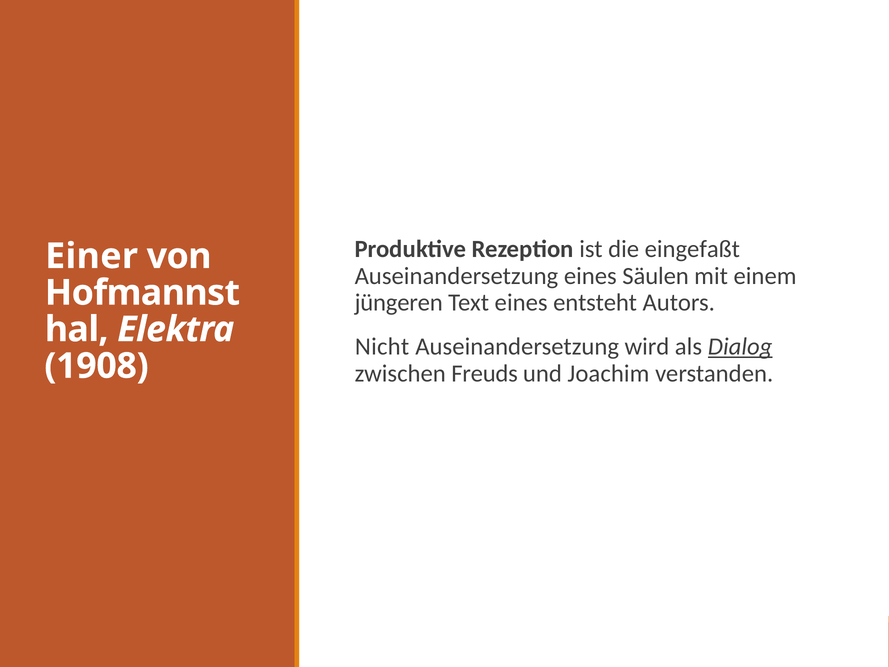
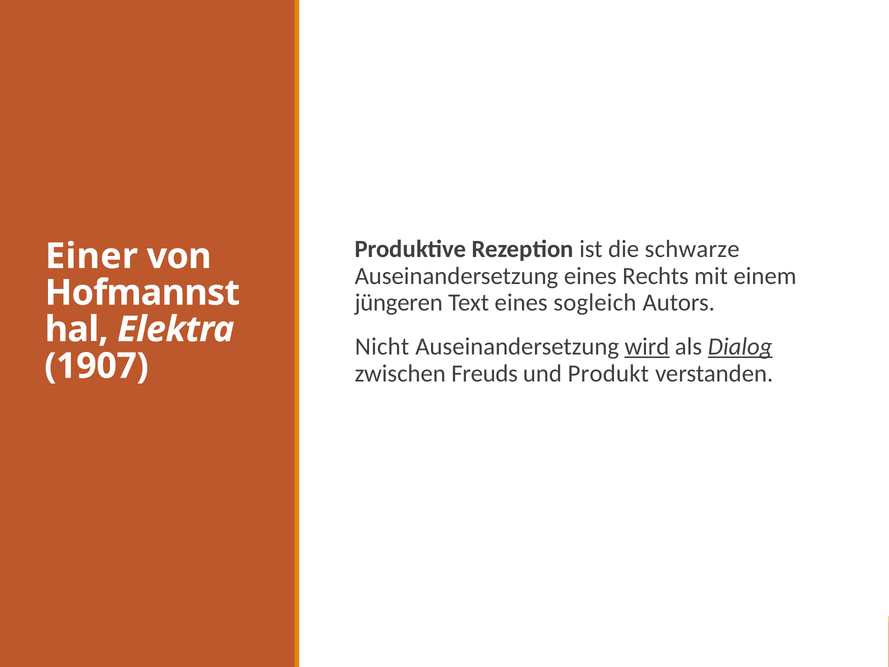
eingefaßt: eingefaßt -> schwarze (692, 249)
Säulen: Säulen -> Rechts (656, 276)
entsteht: entsteht -> sogleich (595, 303)
wird underline: none -> present (647, 347)
1908: 1908 -> 1907 (97, 366)
Joachim: Joachim -> Produkt (608, 373)
